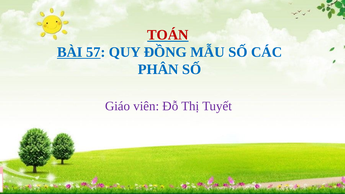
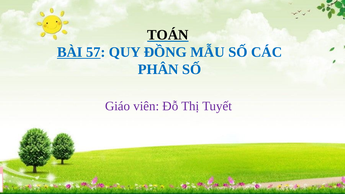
TOÁN colour: red -> black (168, 35)
